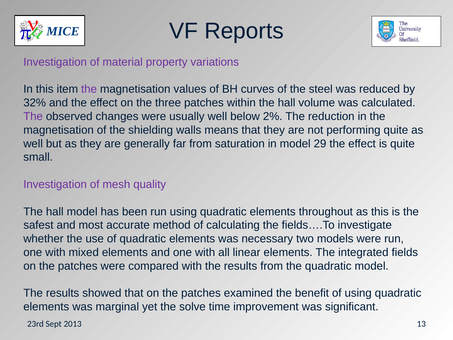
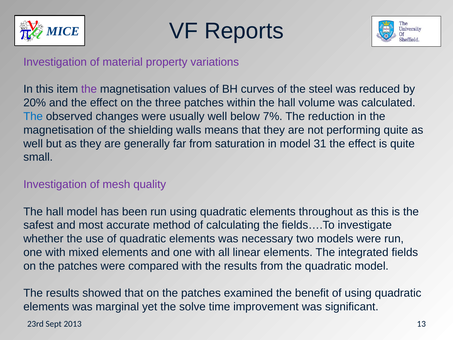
32%: 32% -> 20% (35, 103)
The colour: purple -> blue (33, 116)
2%: 2% -> 7% (273, 116)
29: 29 -> 31 (320, 143)
